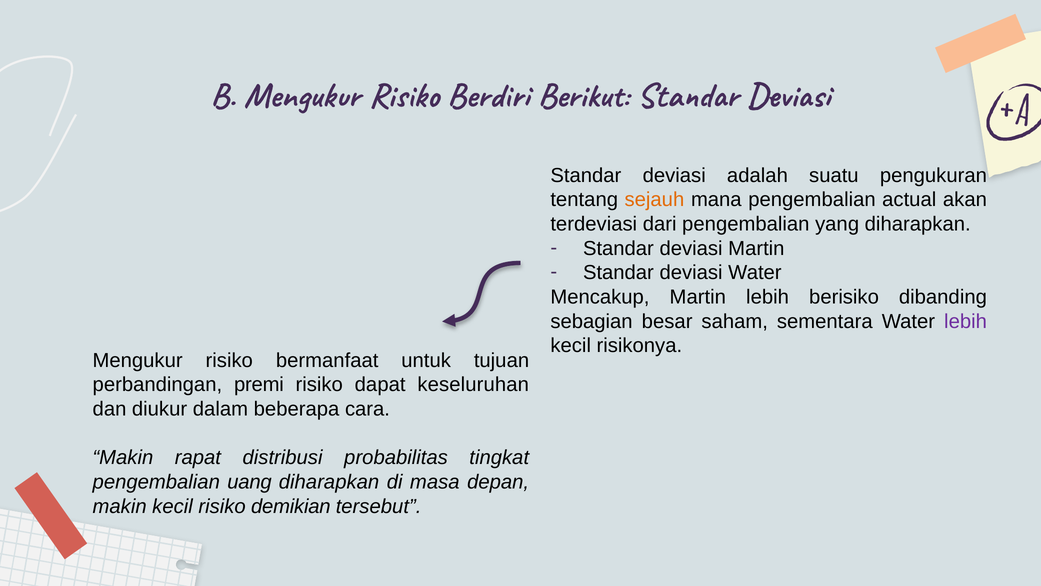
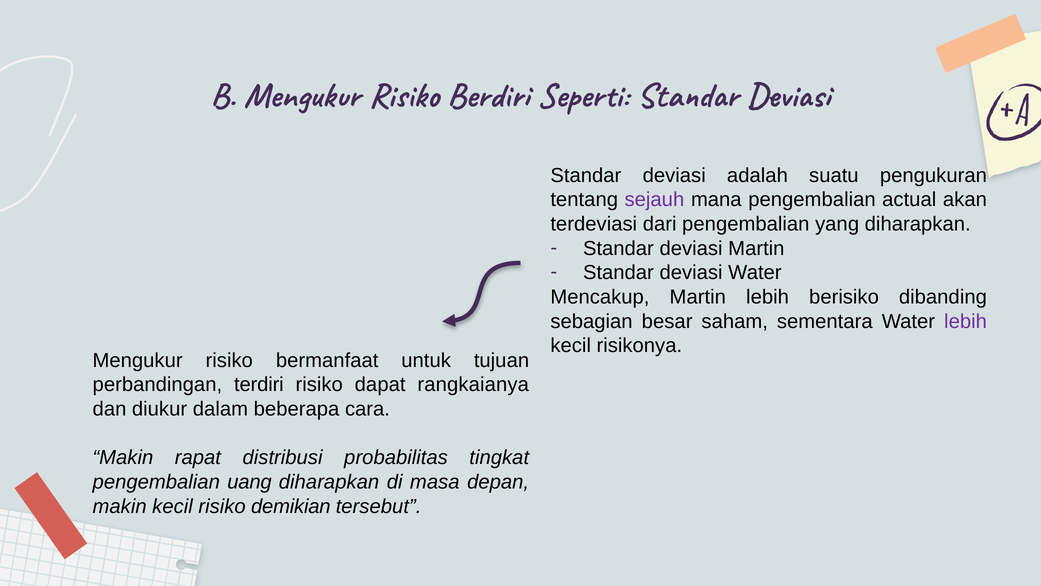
Berikut: Berikut -> Seperti (583, 95)
sejauh colour: orange -> purple (654, 200)
premi: premi -> terdiri (259, 385)
keseluruhan: keseluruhan -> rangkaianya (473, 385)
